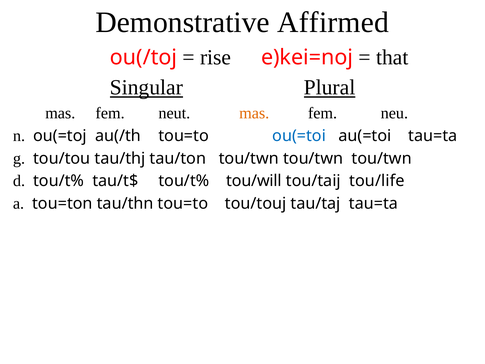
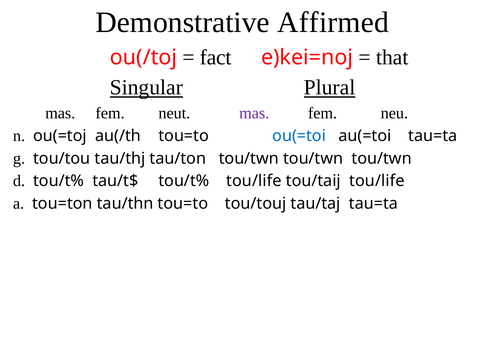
rise: rise -> fact (216, 57)
mas colour: orange -> purple (254, 113)
tou/t% tou/will: tou/will -> tou/life (254, 181)
